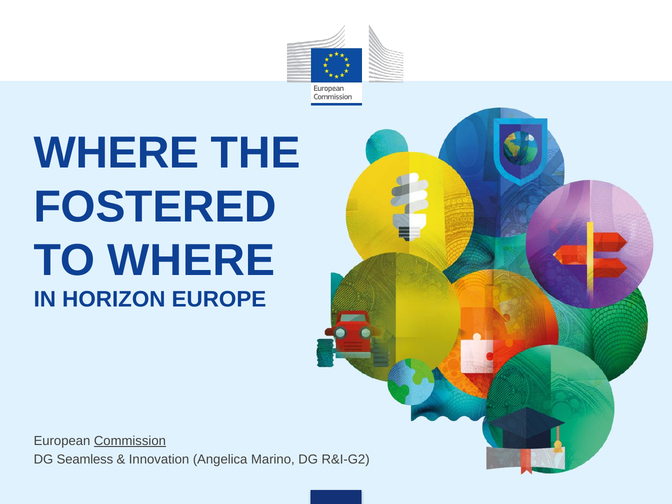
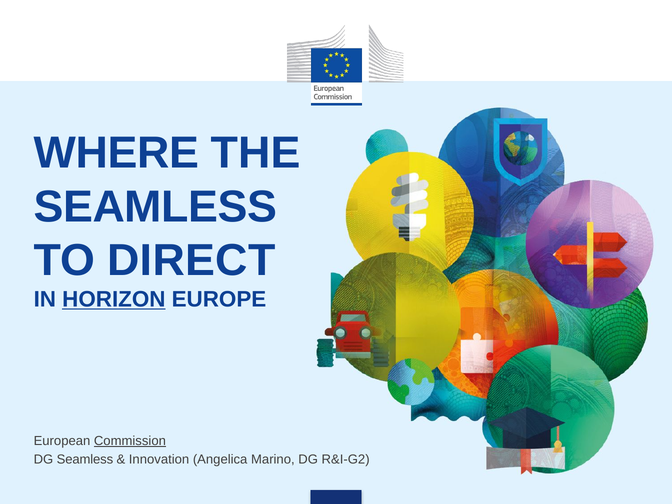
FOSTERED: FOSTERED -> SEAMLESS (155, 207)
TO WHERE: WHERE -> DIRECT (191, 261)
HORIZON underline: none -> present (114, 299)
